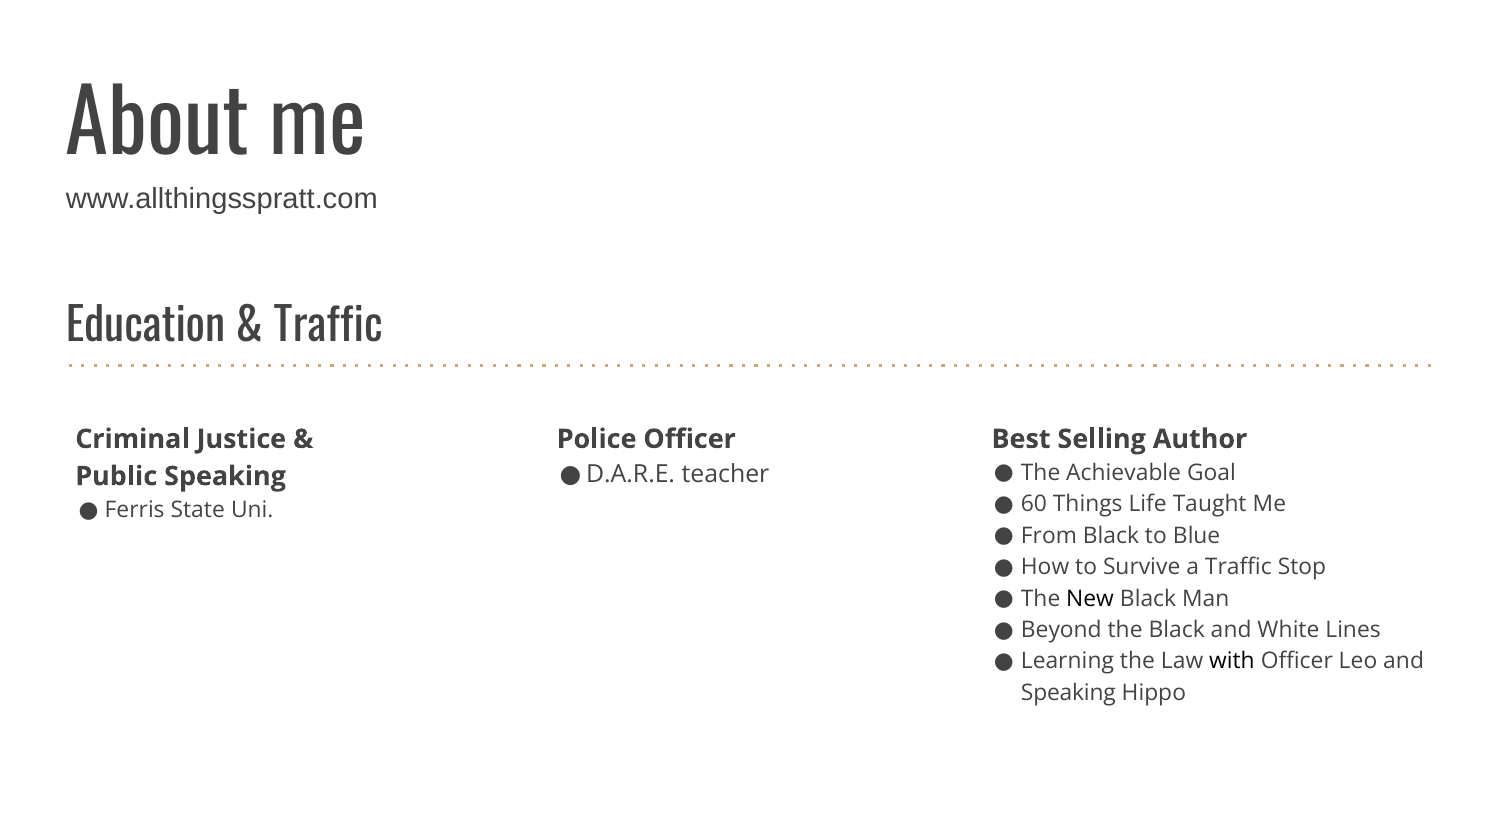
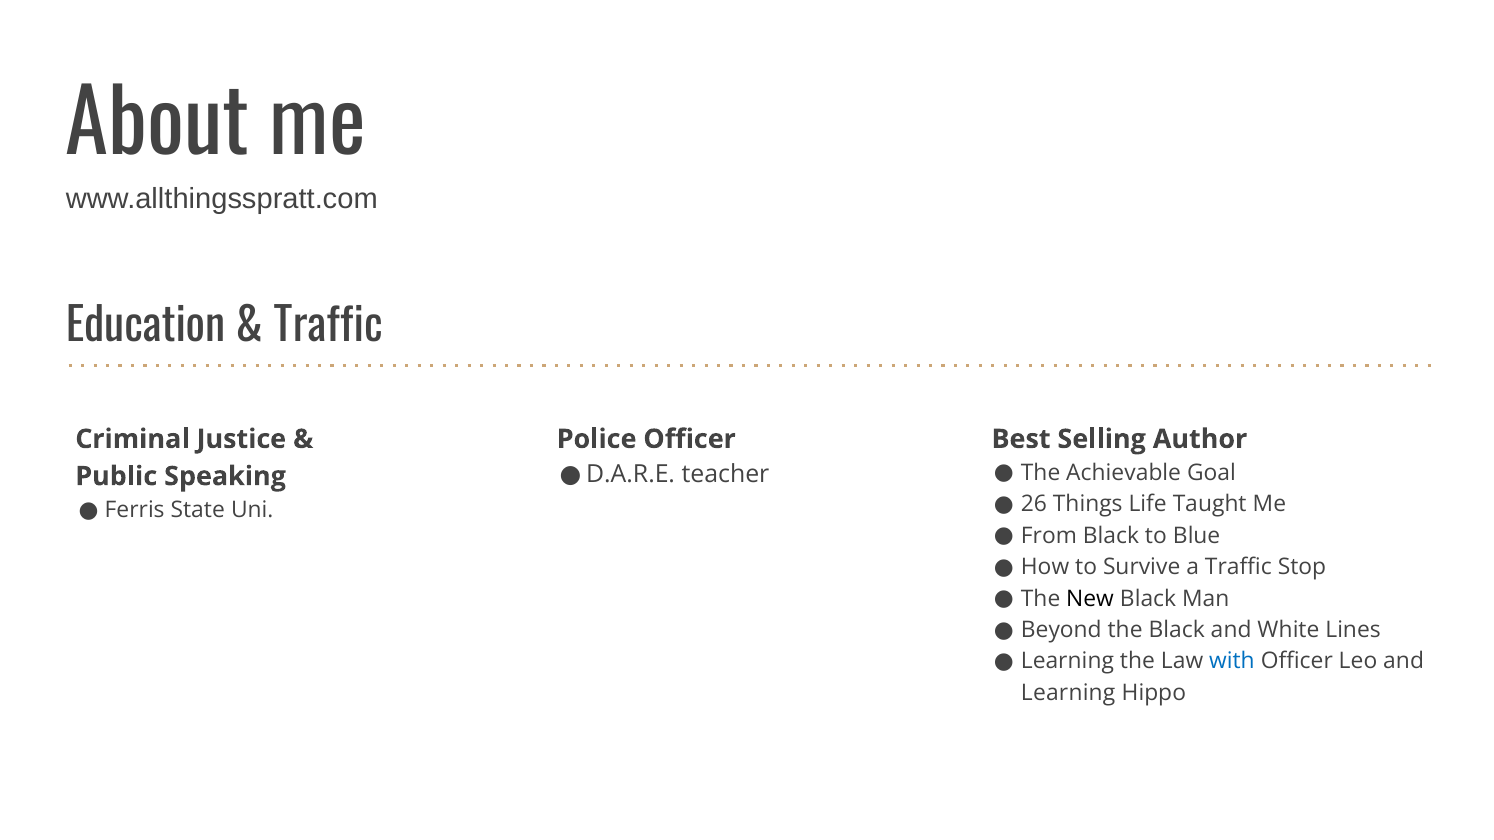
60: 60 -> 26 (1034, 504)
with colour: black -> blue (1232, 662)
Speaking: Speaking -> Learning (1068, 693)
